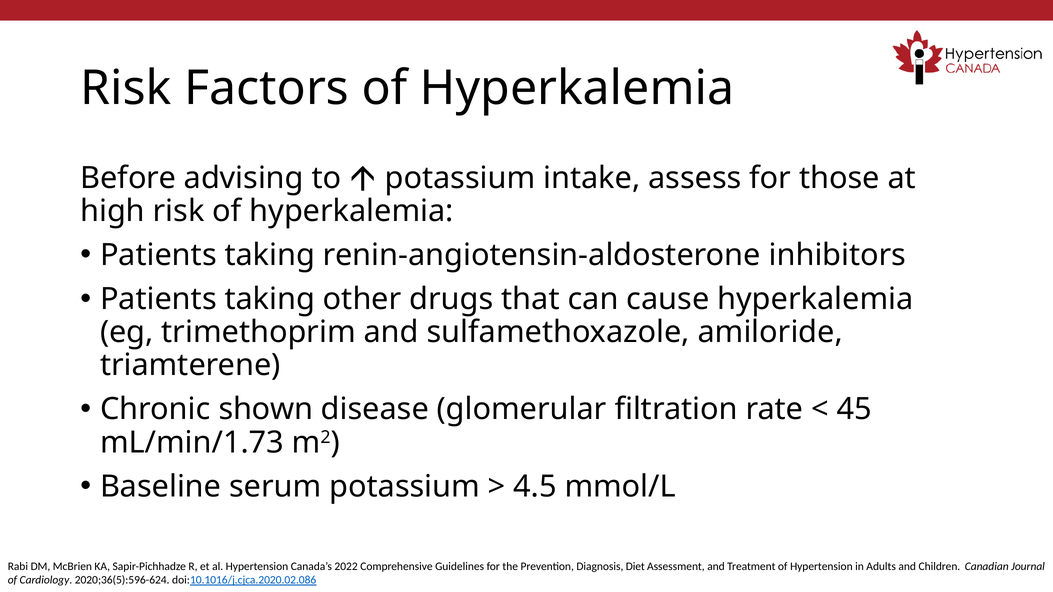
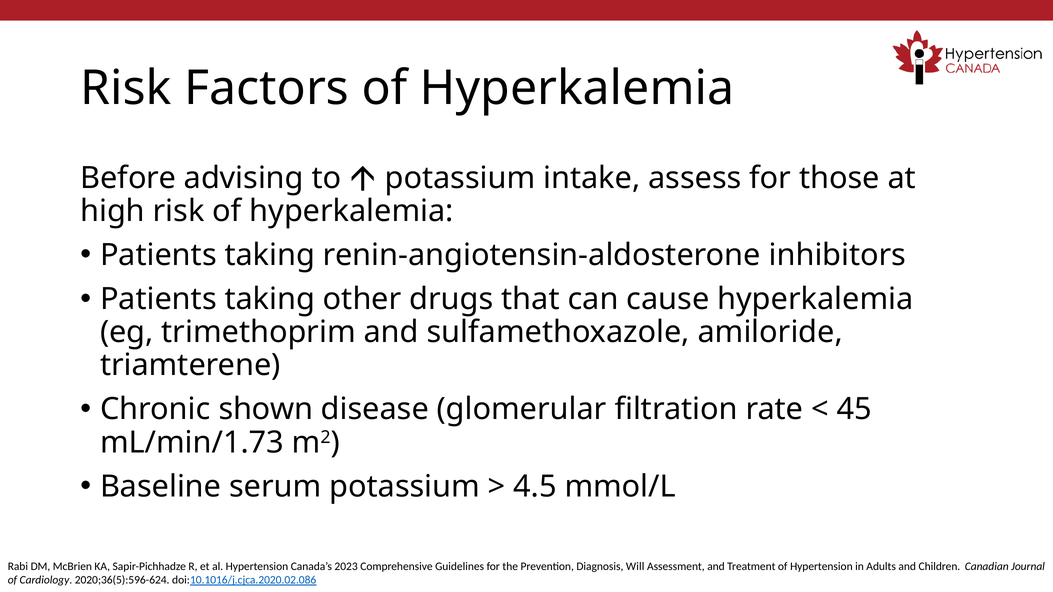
2022: 2022 -> 2023 (346, 567)
Diet: Diet -> Will (635, 567)
